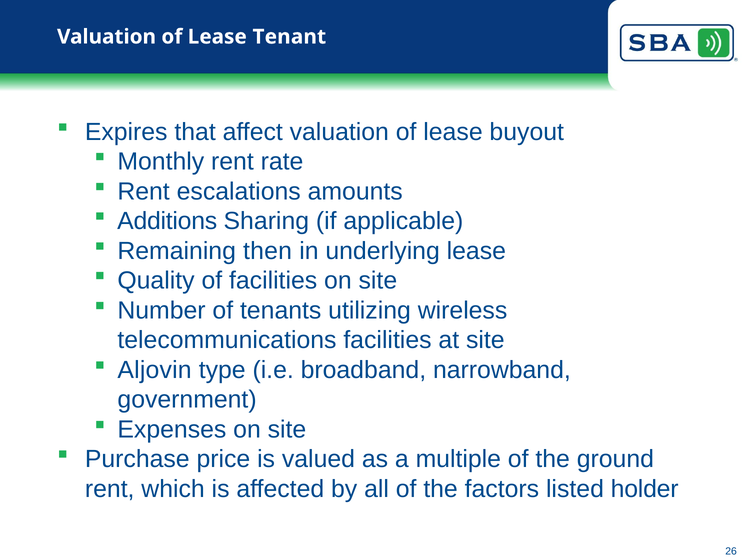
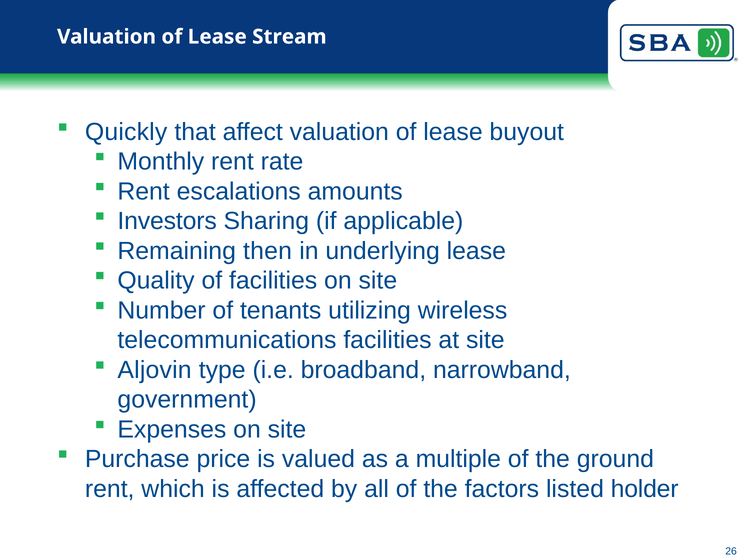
Tenant: Tenant -> Stream (289, 37)
Expires: Expires -> Quickly (126, 132)
Additions: Additions -> Investors (167, 221)
